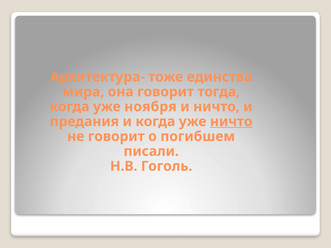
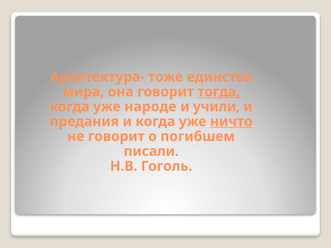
тогда underline: none -> present (219, 92)
ноября: ноября -> народе (150, 107)
и ничто: ничто -> учили (216, 107)
